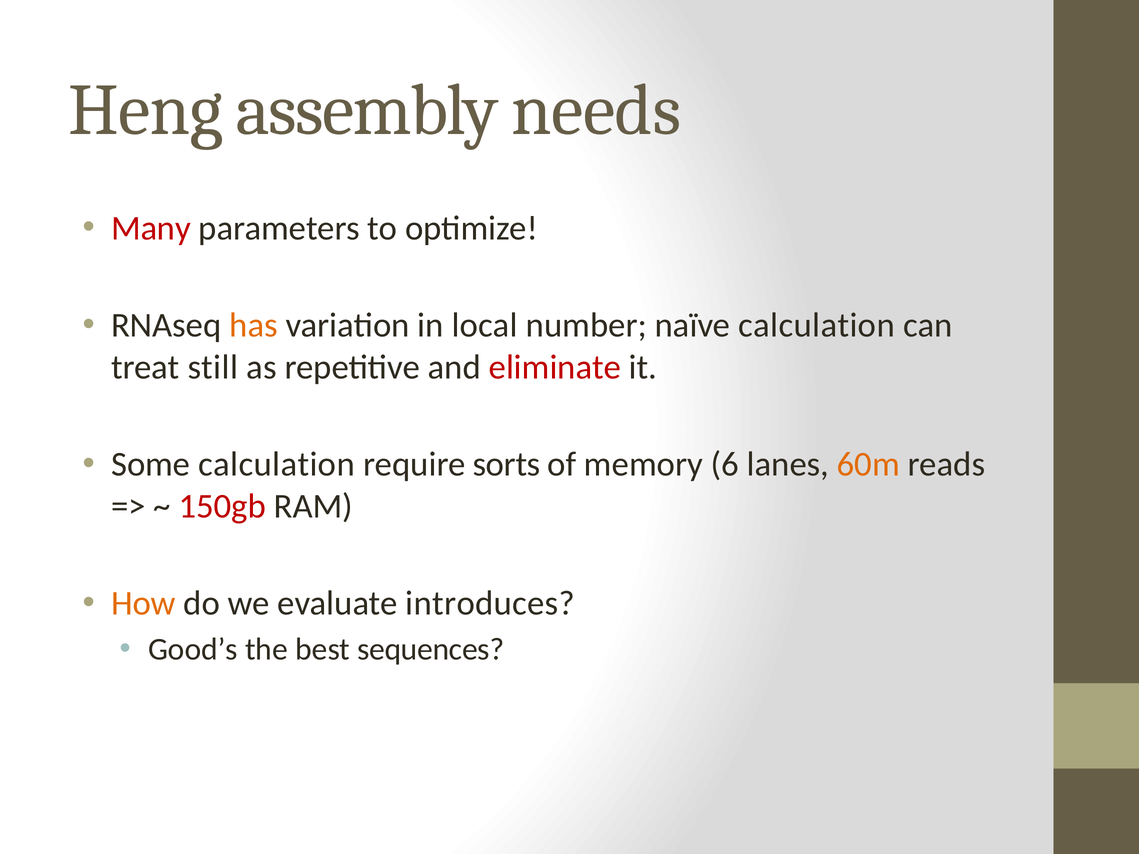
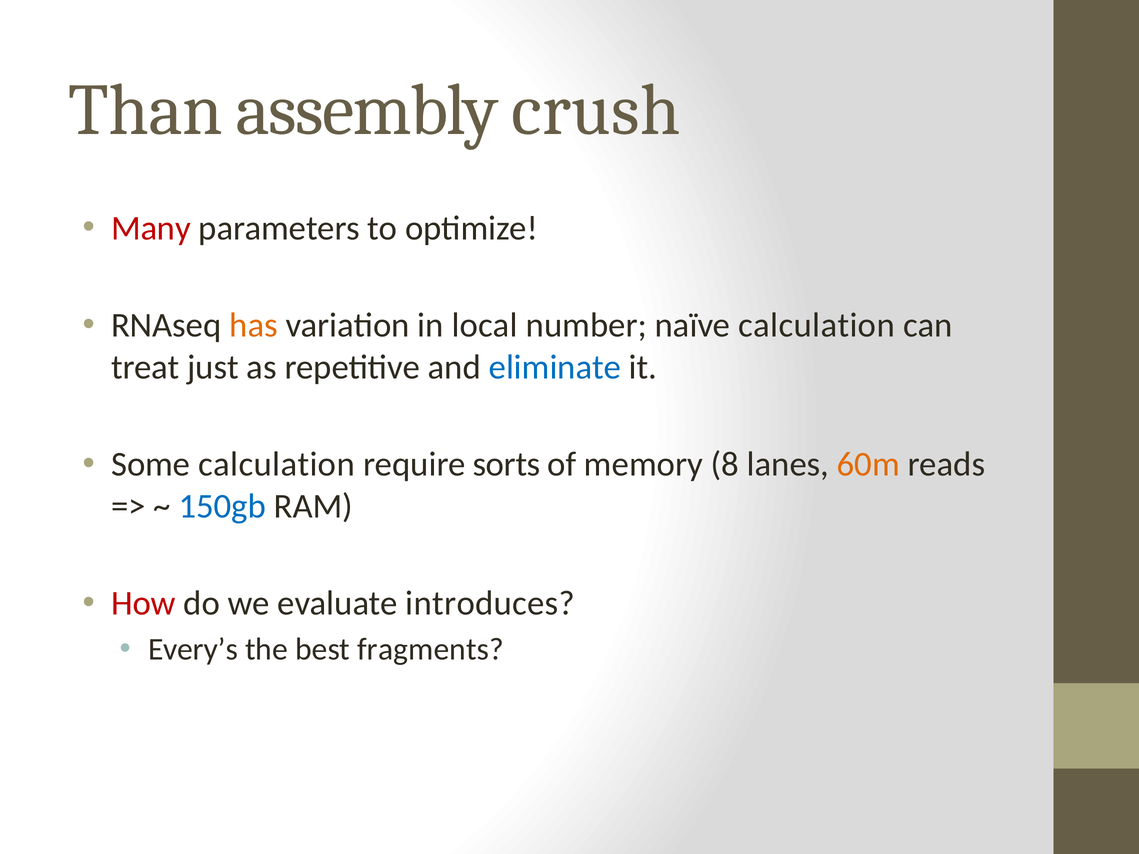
Heng: Heng -> Than (146, 110)
needs: needs -> crush (596, 110)
still: still -> just (213, 367)
eliminate colour: red -> blue (555, 367)
6: 6 -> 8 (725, 465)
150gb colour: red -> blue (222, 506)
How colour: orange -> red (143, 604)
Good’s: Good’s -> Every’s (193, 650)
sequences: sequences -> fragments (430, 650)
